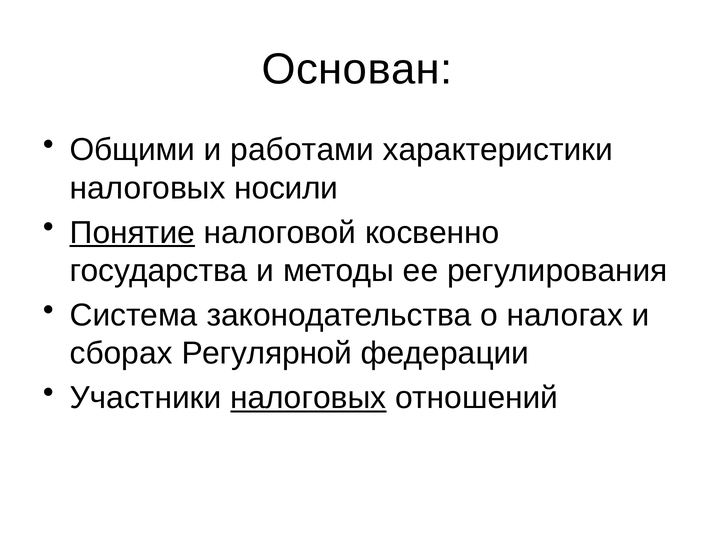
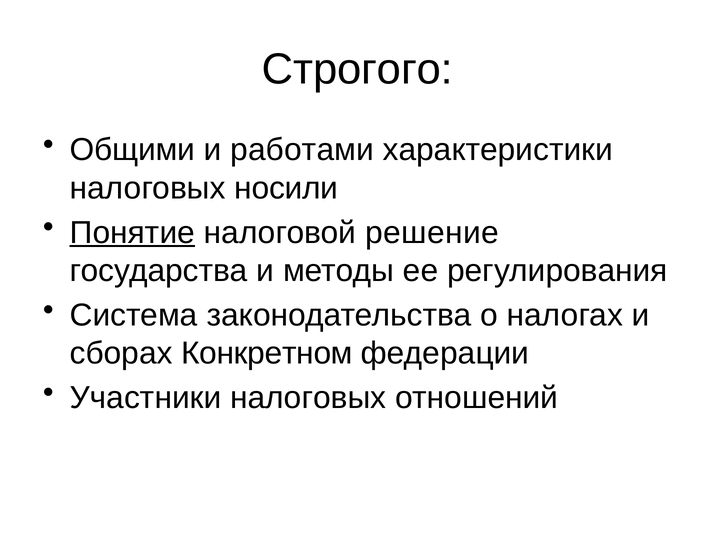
Основан: Основан -> Строгого (357, 69)
косвенно: косвенно -> решение (432, 233)
Регулярной: Регулярной -> Конкретном (267, 353)
налоговых underline: present -> none (308, 398)
